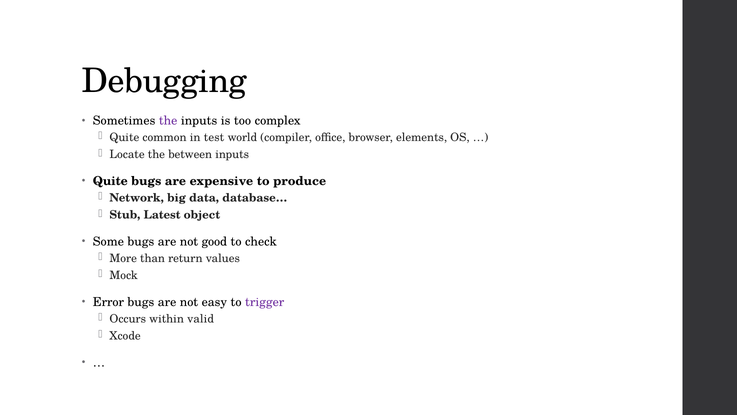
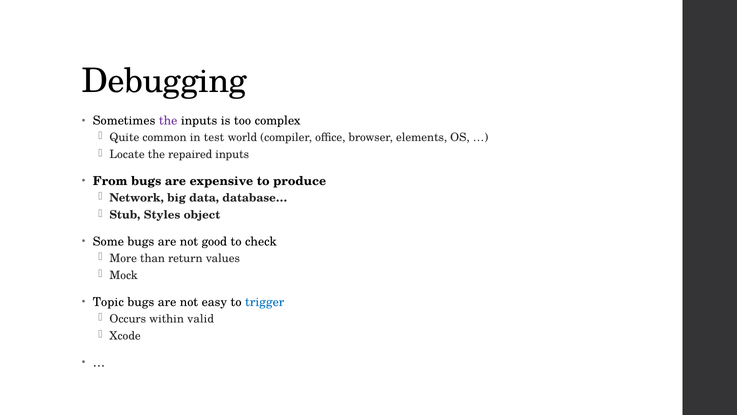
between: between -> repaired (190, 154)
Quite: Quite -> From (110, 181)
Latest: Latest -> Styles (162, 215)
Error: Error -> Topic (108, 302)
trigger colour: purple -> blue (265, 302)
